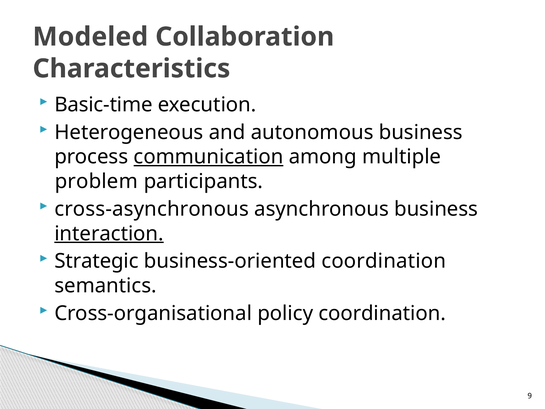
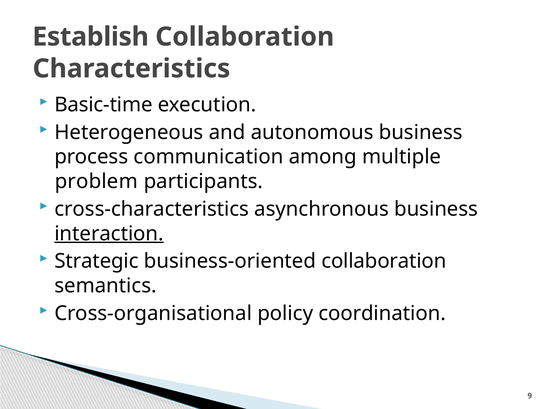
Modeled: Modeled -> Establish (91, 37)
communication underline: present -> none (208, 157)
cross-asynchronous: cross-asynchronous -> cross-characteristics (152, 209)
business-oriented coordination: coordination -> collaboration (384, 261)
